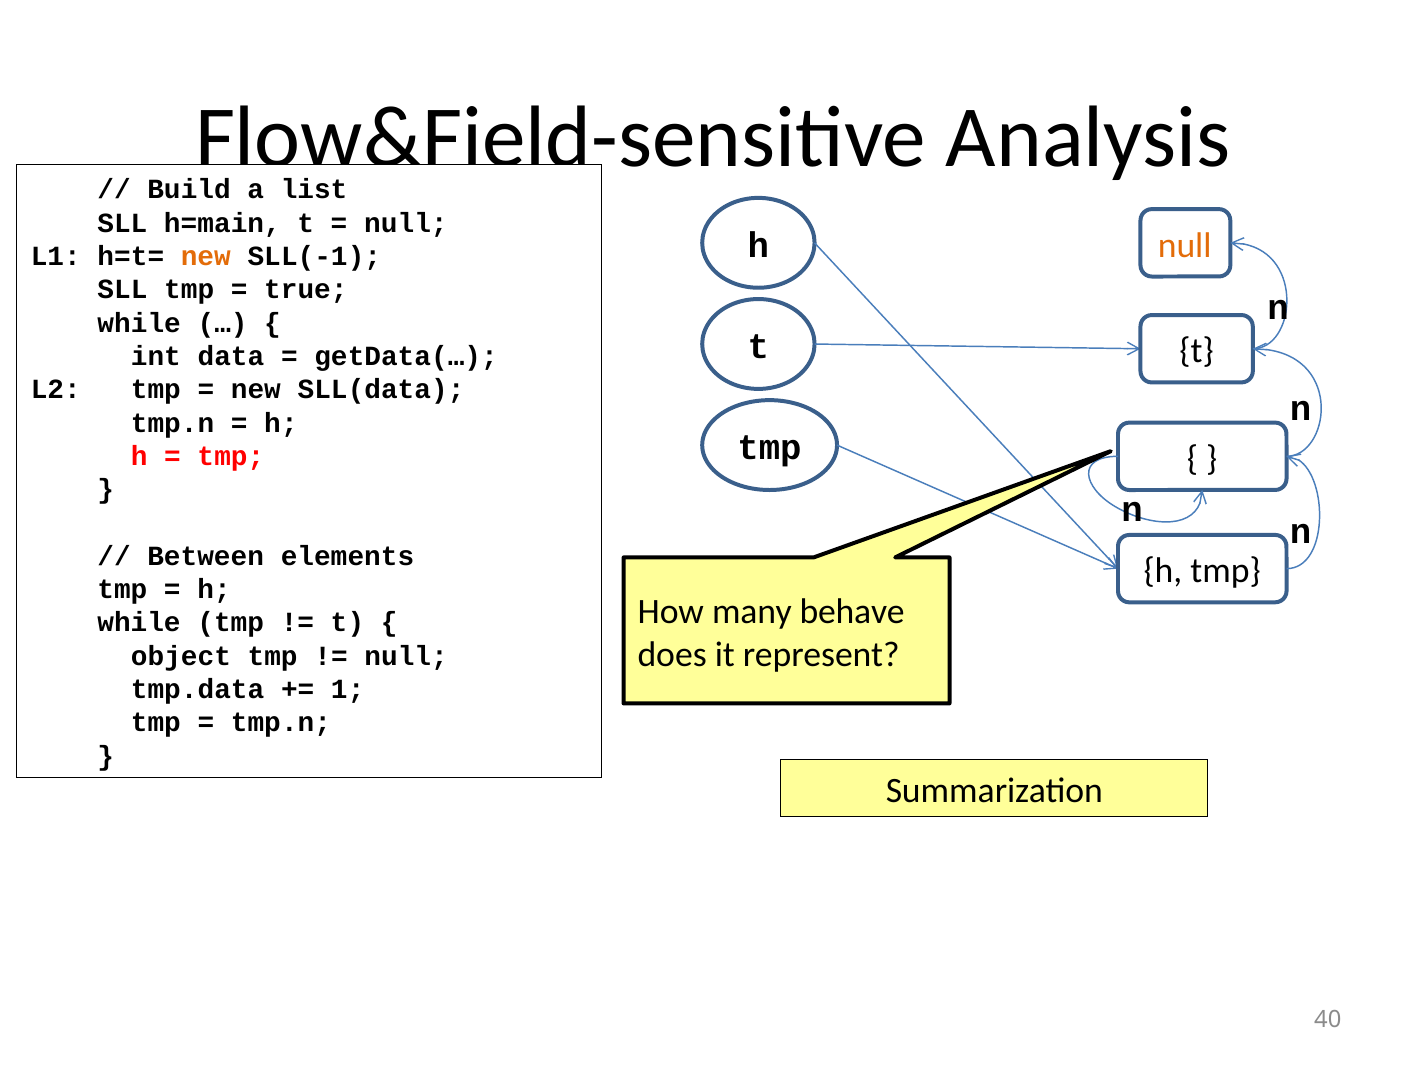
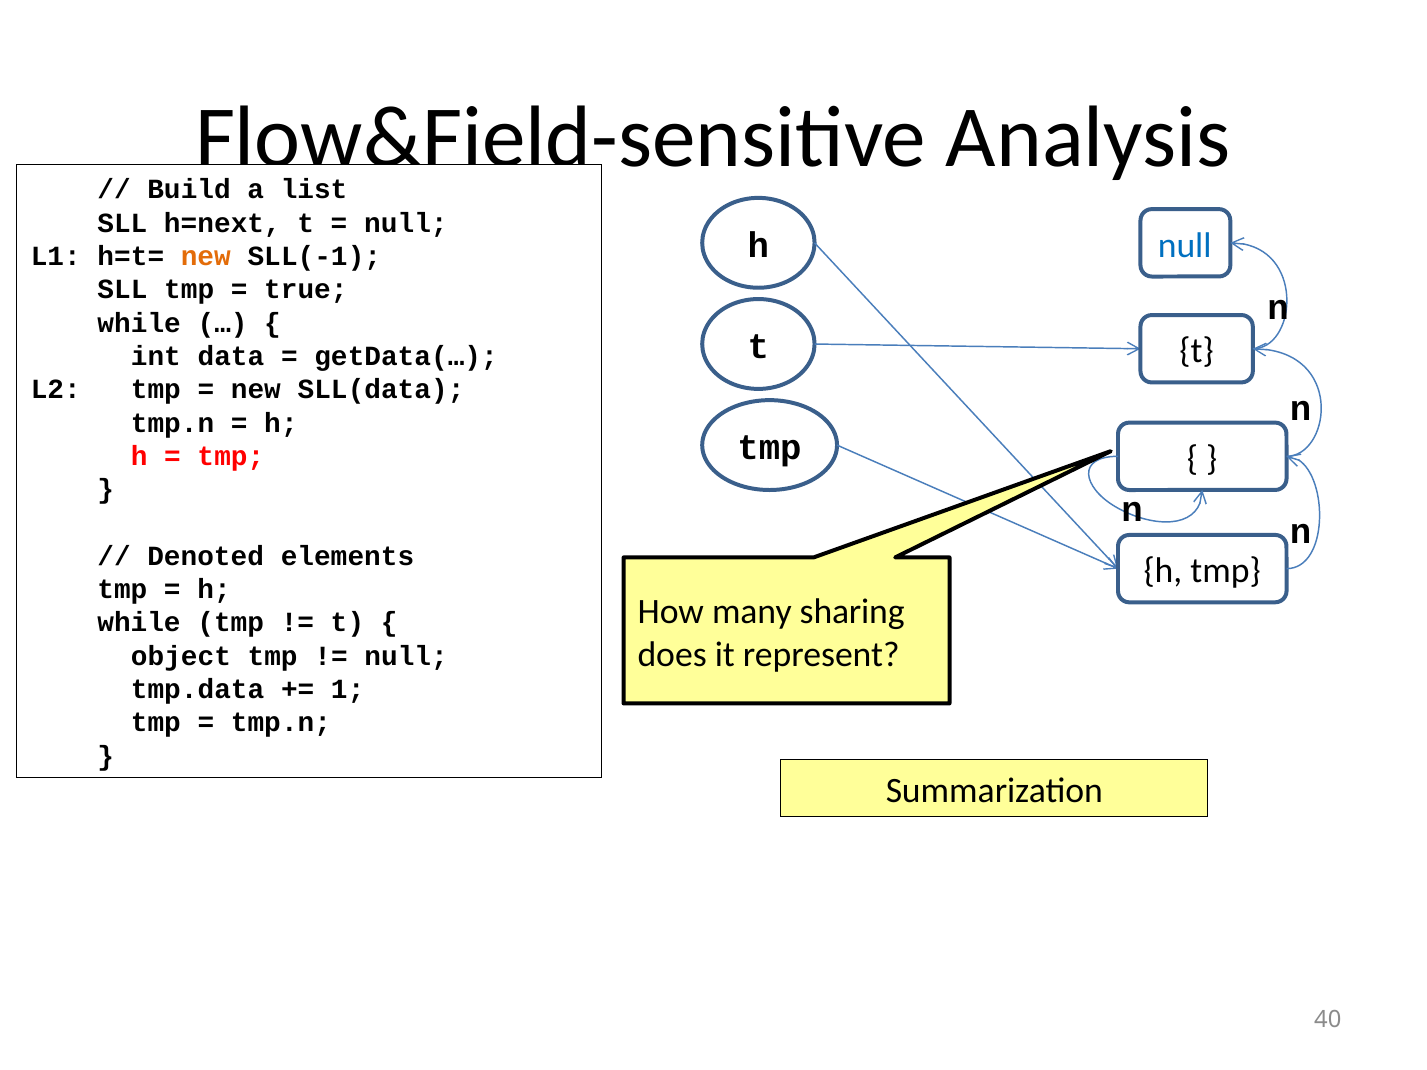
h=main: h=main -> h=next (222, 223)
null colour: orange -> blue (1185, 245)
Between: Between -> Denoted (206, 556)
behave: behave -> sharing (852, 612)
